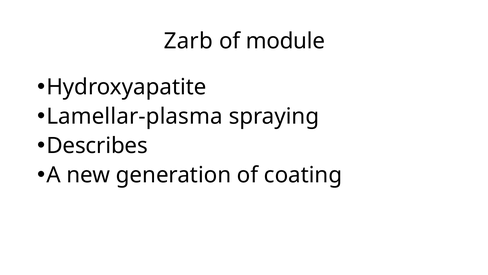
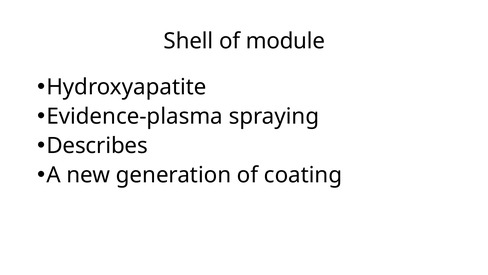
Zarb: Zarb -> Shell (188, 41)
Lamellar-plasma: Lamellar-plasma -> Evidence-plasma (135, 116)
